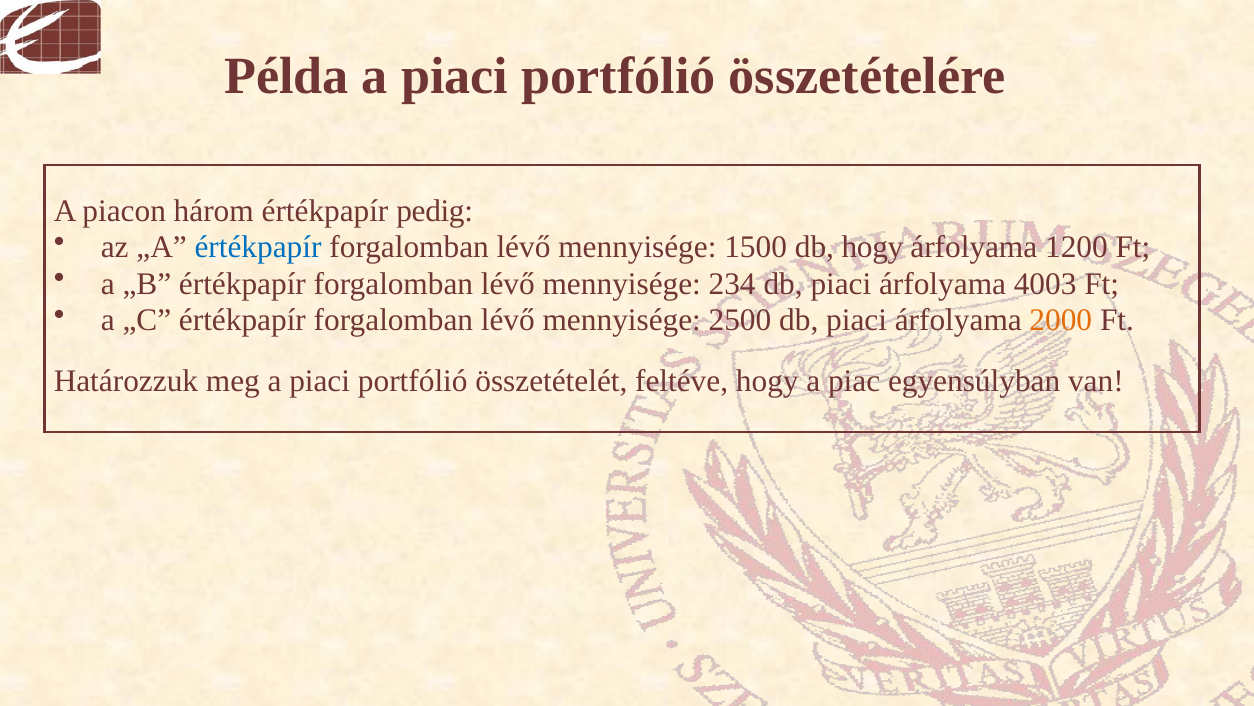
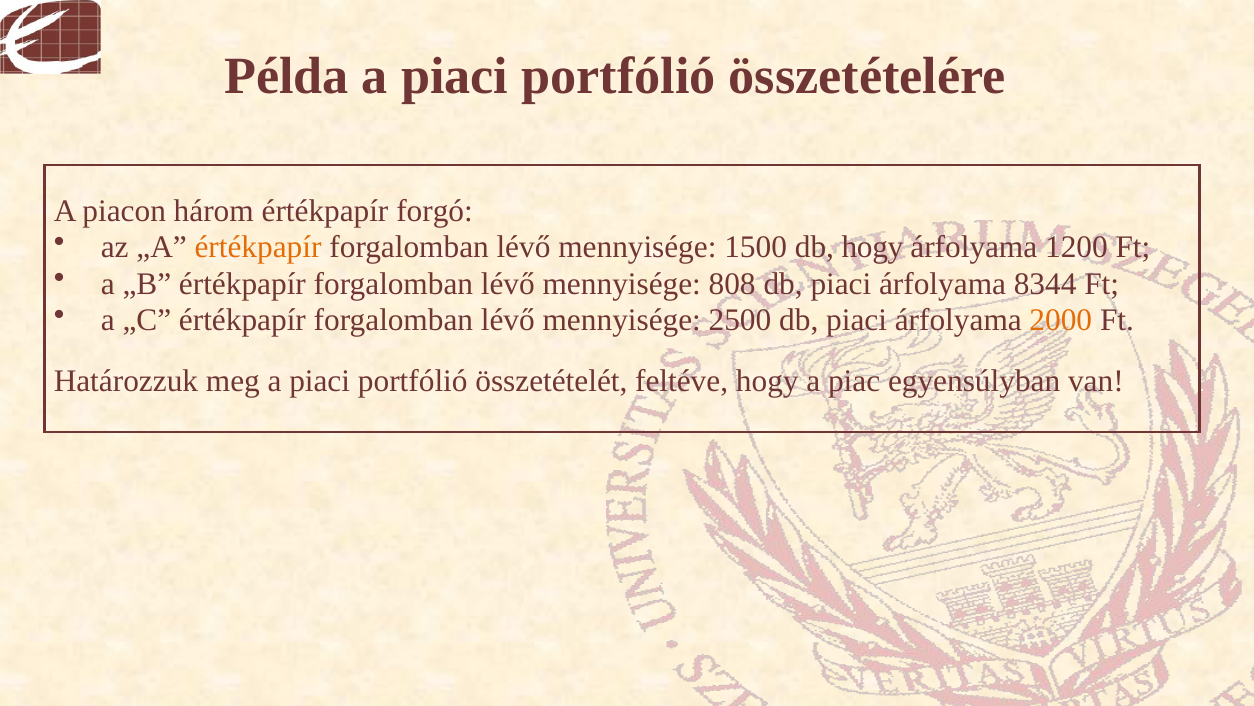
pedig: pedig -> forgó (435, 211)
értékpapír colour: blue -> orange (258, 247)
234: 234 -> 808 (732, 283)
4003: 4003 -> 8344 (1045, 283)
